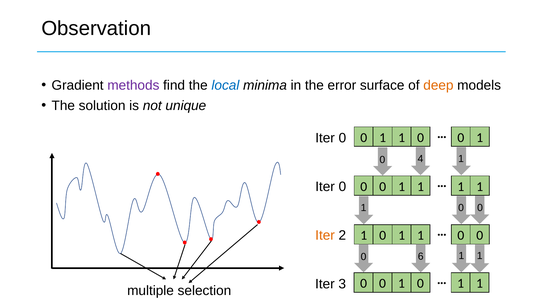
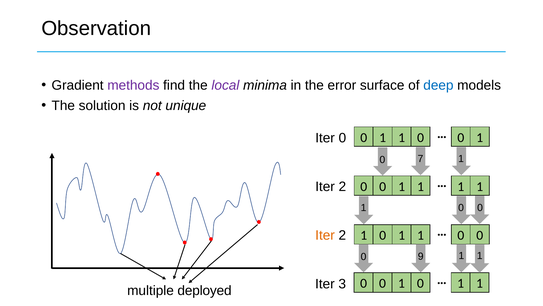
local colour: blue -> purple (225, 85)
deep colour: orange -> blue (438, 85)
4: 4 -> 7 (420, 158)
0: 0 -> 2 (342, 186)
6: 6 -> 9 (421, 256)
selection: selection -> deployed (205, 290)
